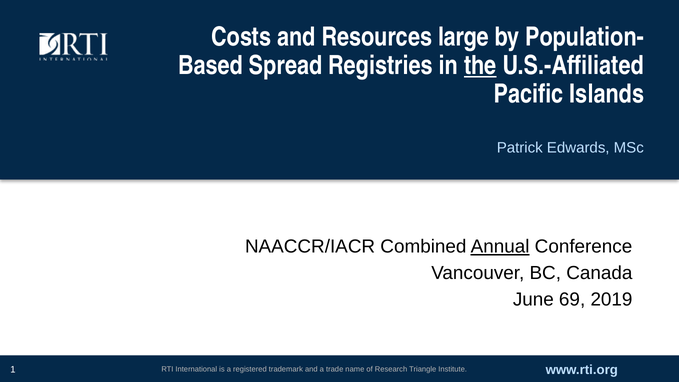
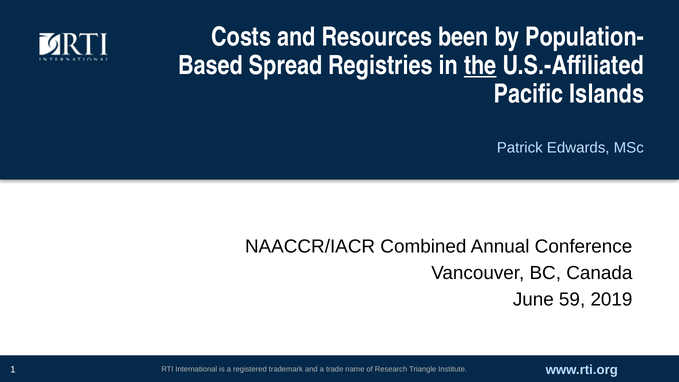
large: large -> been (463, 37)
Annual underline: present -> none (500, 247)
69: 69 -> 59 (572, 299)
